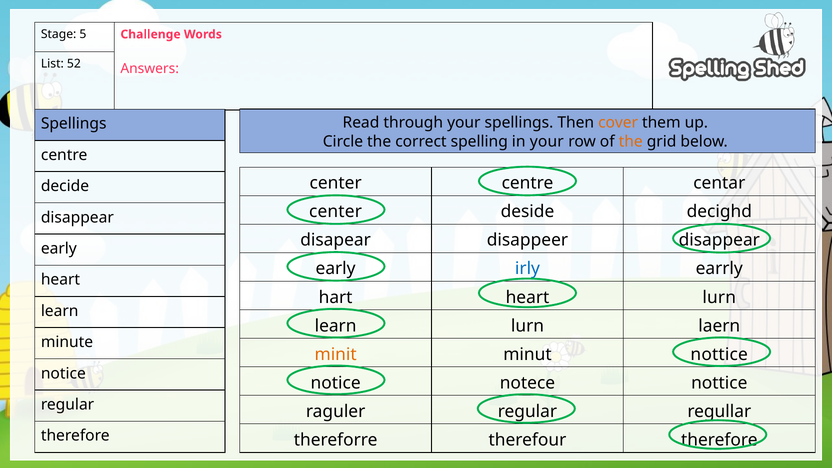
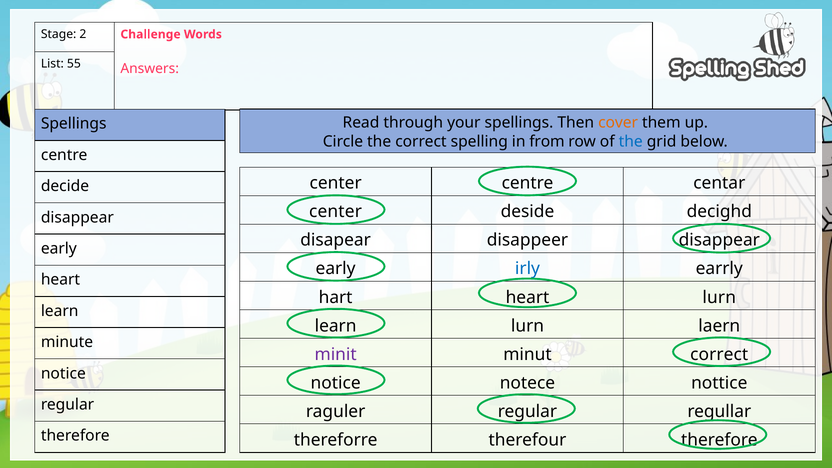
5: 5 -> 2 (83, 34)
52: 52 -> 55 (74, 64)
in your: your -> from (547, 141)
the colour: orange -> blue (631, 141)
minit colour: orange -> purple (336, 354)
minut nottice: nottice -> correct (719, 354)
